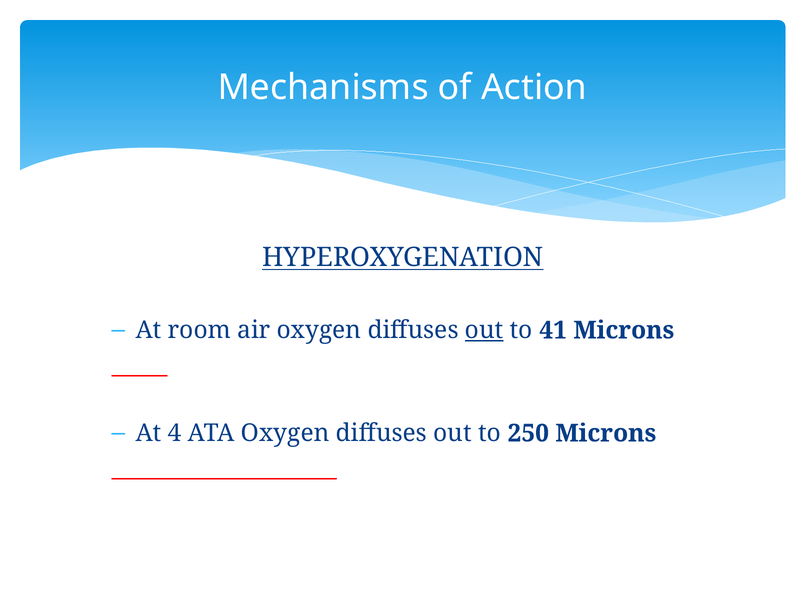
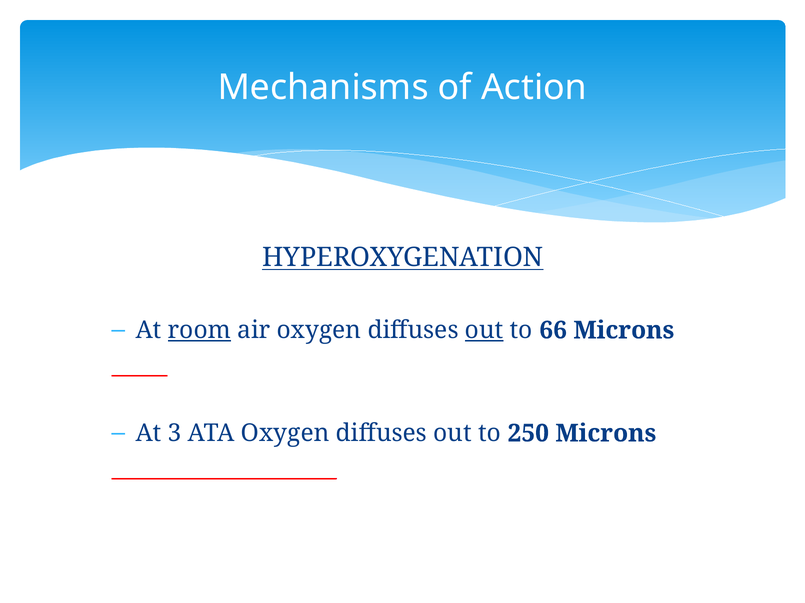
room underline: none -> present (199, 331)
41: 41 -> 66 (553, 331)
4: 4 -> 3 (175, 434)
